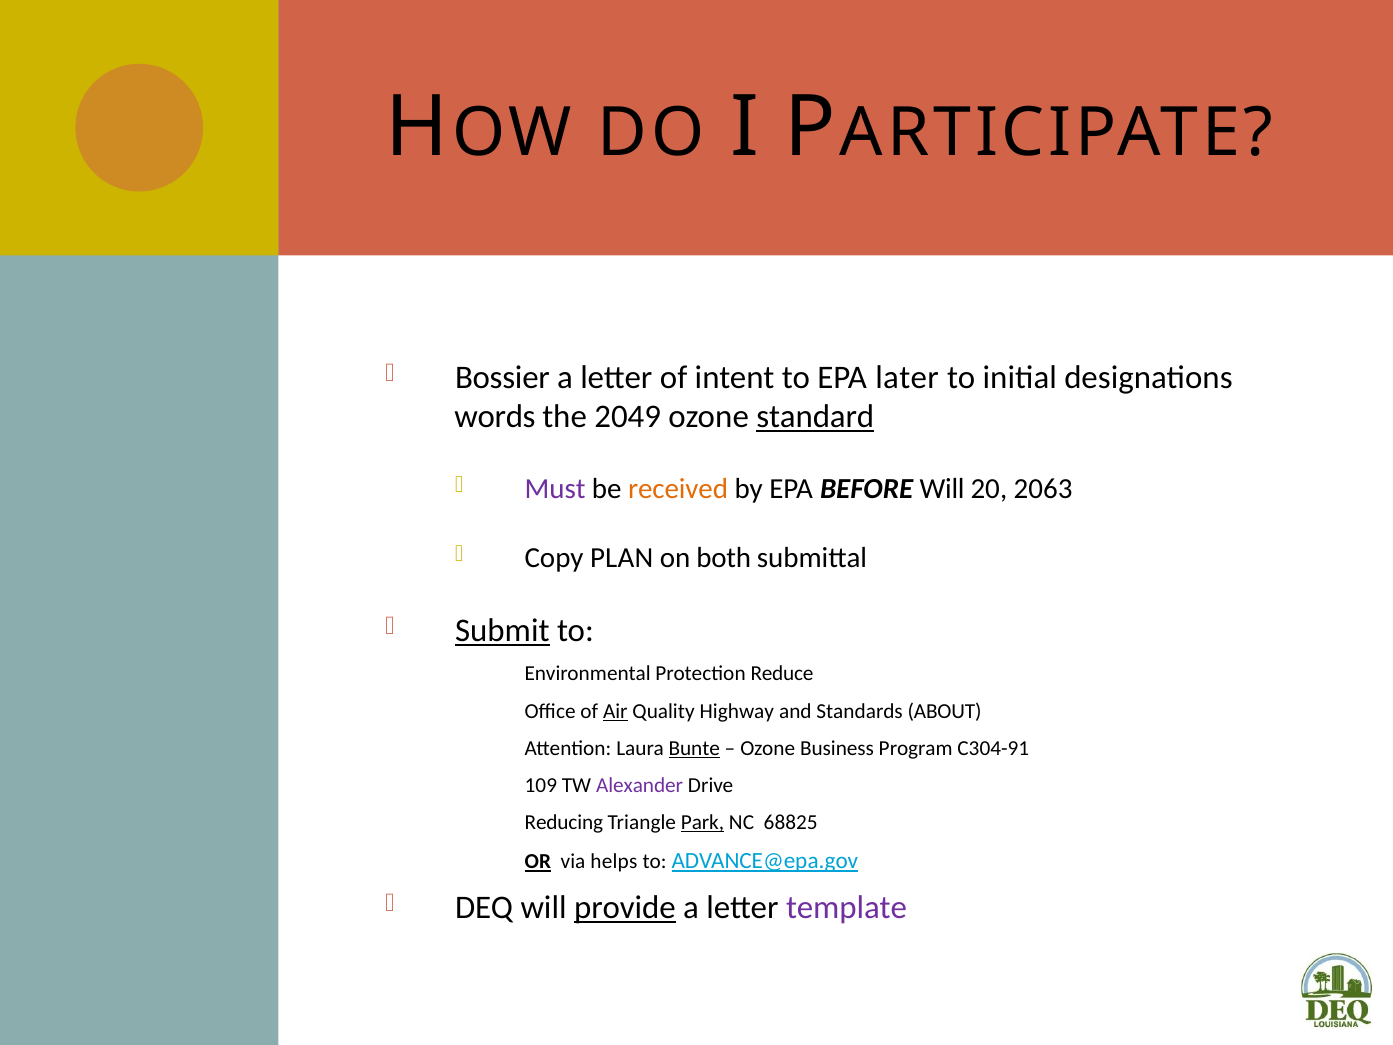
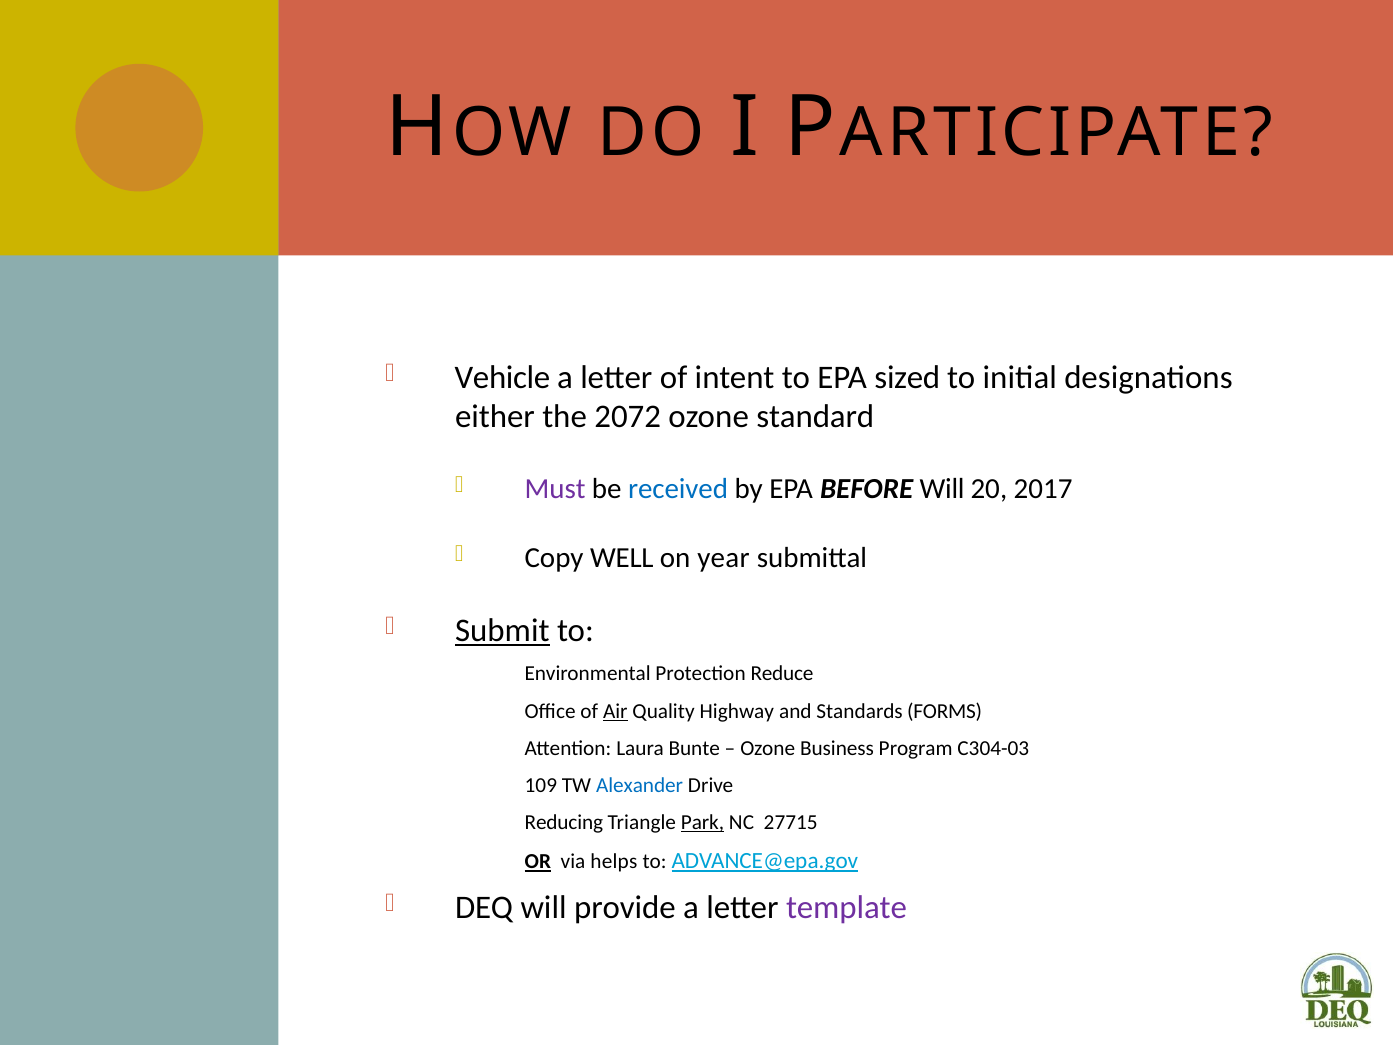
Bossier: Bossier -> Vehicle (502, 377)
later: later -> sized (907, 377)
words: words -> either (495, 417)
2049: 2049 -> 2072 (628, 417)
standard underline: present -> none (815, 417)
received colour: orange -> blue (678, 488)
2063: 2063 -> 2017 (1043, 488)
PLAN: PLAN -> WELL (622, 558)
both: both -> year (723, 558)
ABOUT: ABOUT -> FORMS (945, 711)
Bunte underline: present -> none (694, 748)
C304-91: C304-91 -> C304-03 (993, 748)
Alexander colour: purple -> blue (640, 785)
68825: 68825 -> 27715 (791, 822)
provide underline: present -> none (625, 907)
